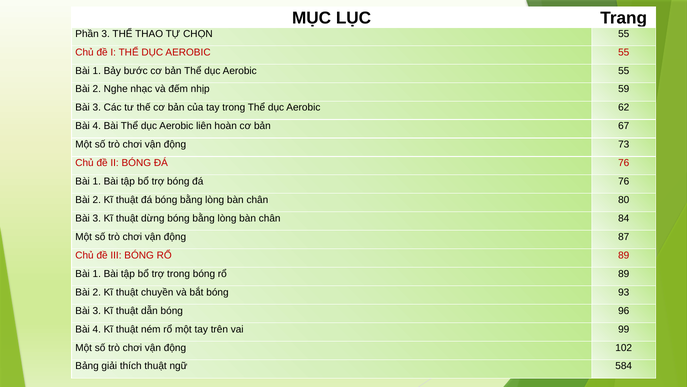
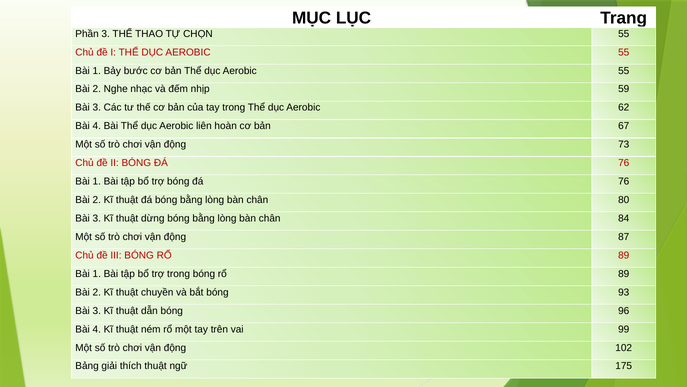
584: 584 -> 175 (624, 366)
